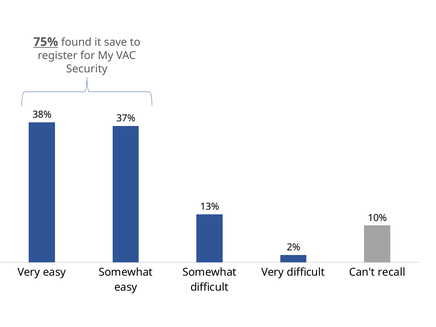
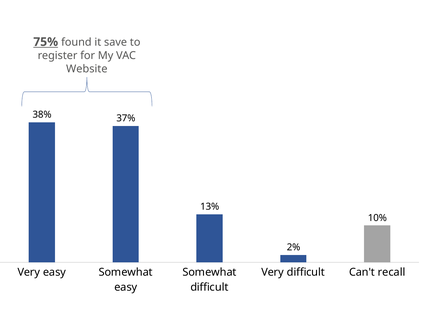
Security: Security -> Website (87, 69)
